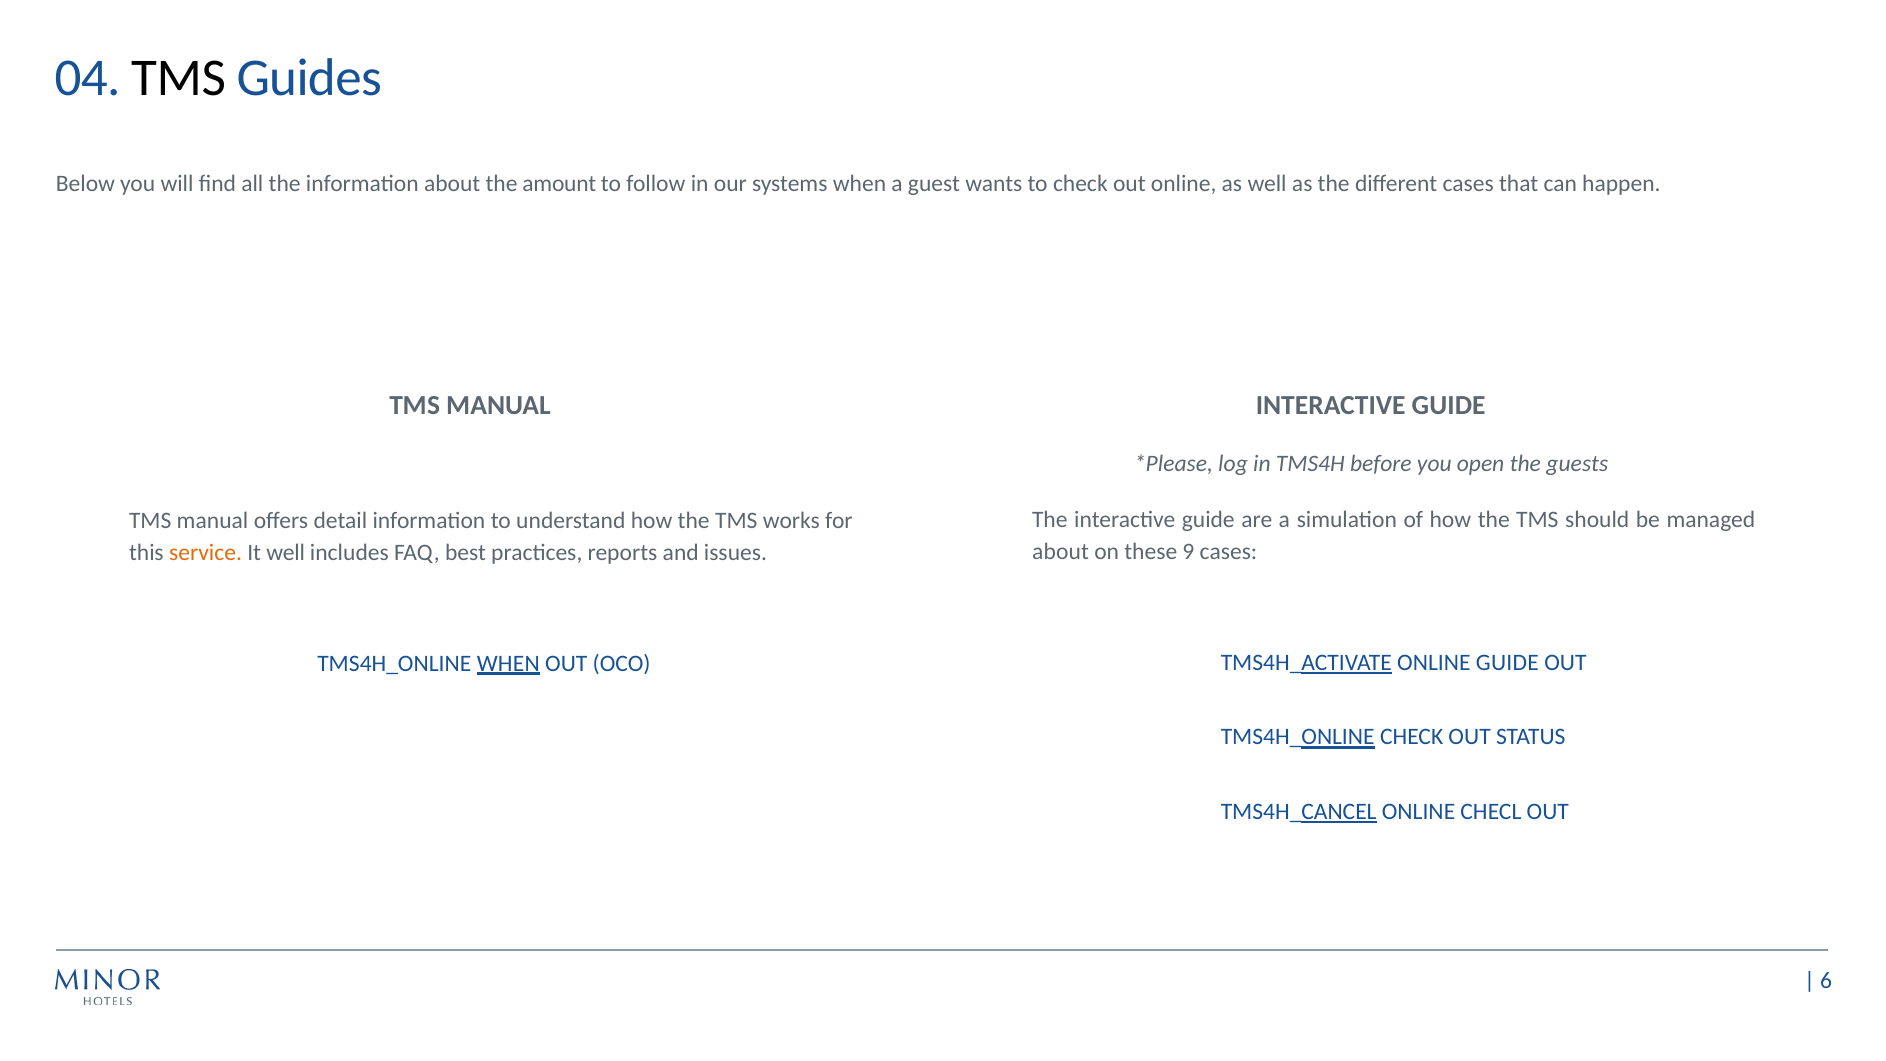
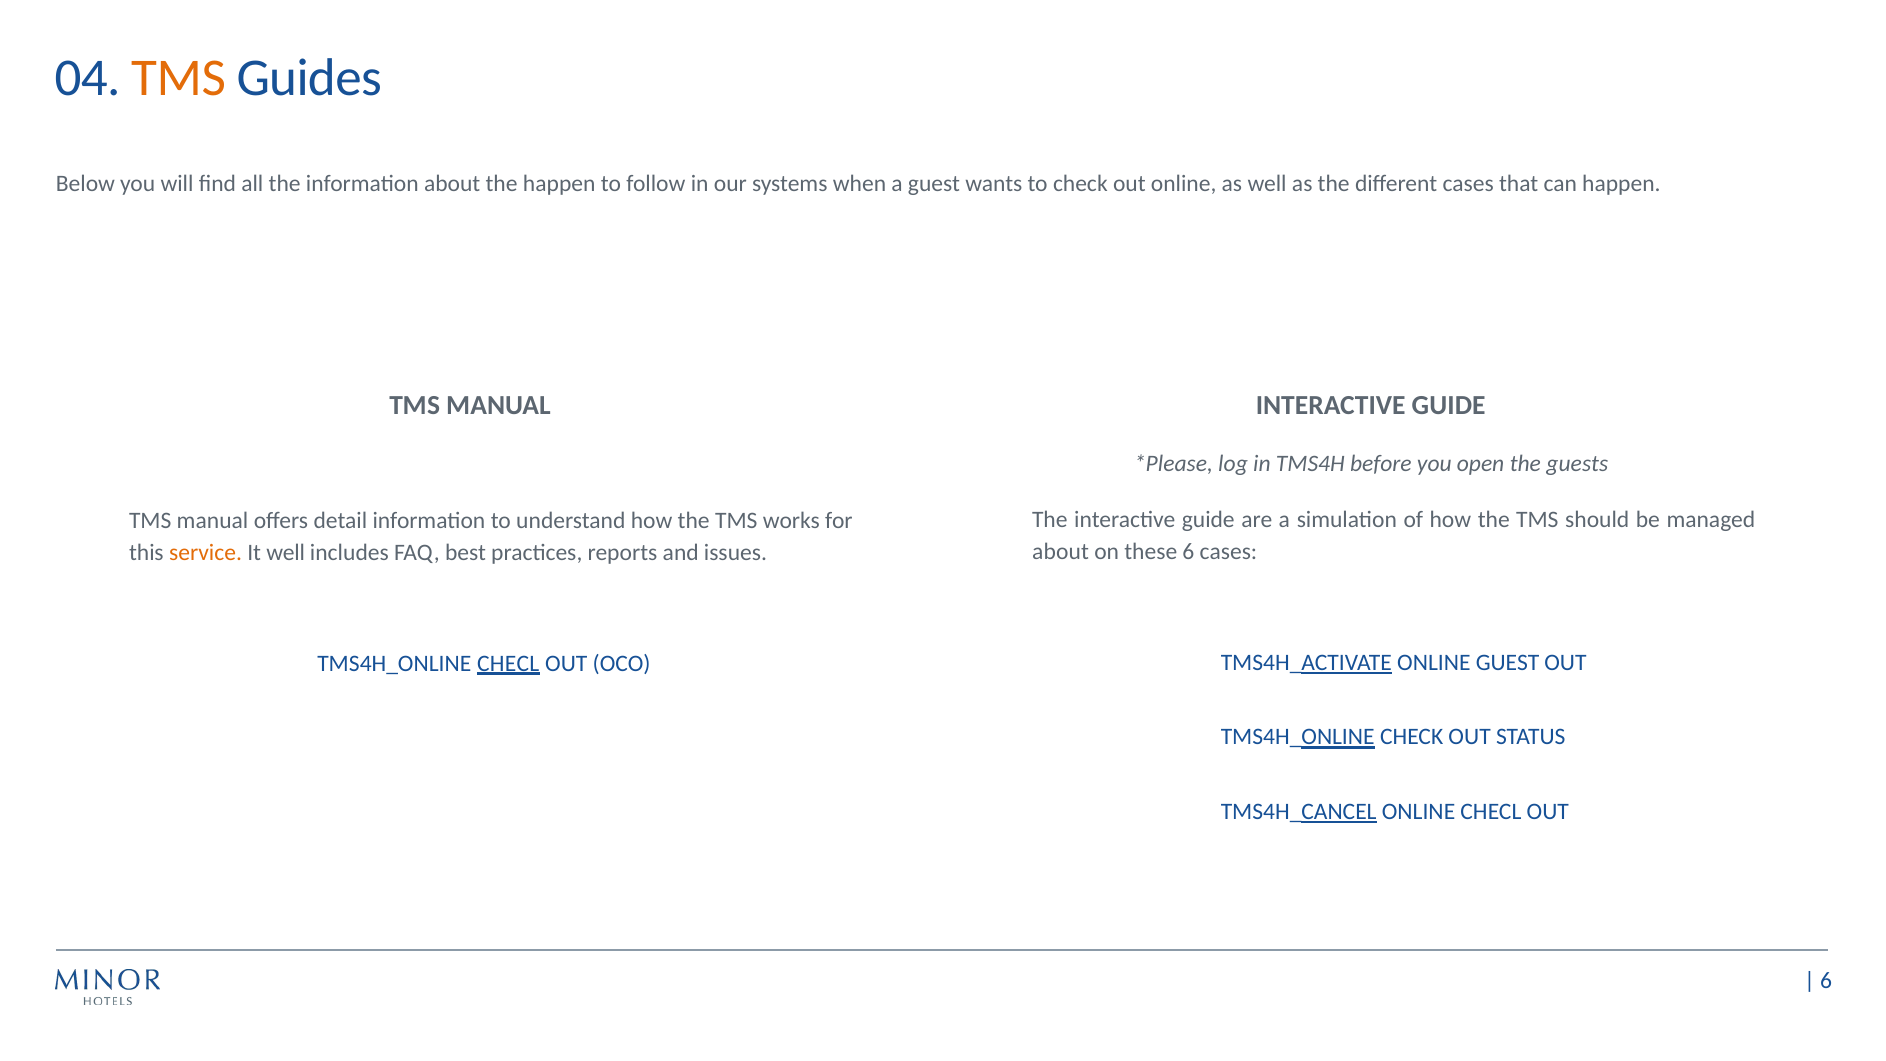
TMS colour: black -> orange (179, 78)
the amount: amount -> happen (559, 184)
these 9: 9 -> 6 (1188, 552)
ONLINE GUIDE: GUIDE -> GUEST (1508, 663)
TMS4H_ONLINE WHEN: WHEN -> CHECL (508, 663)
